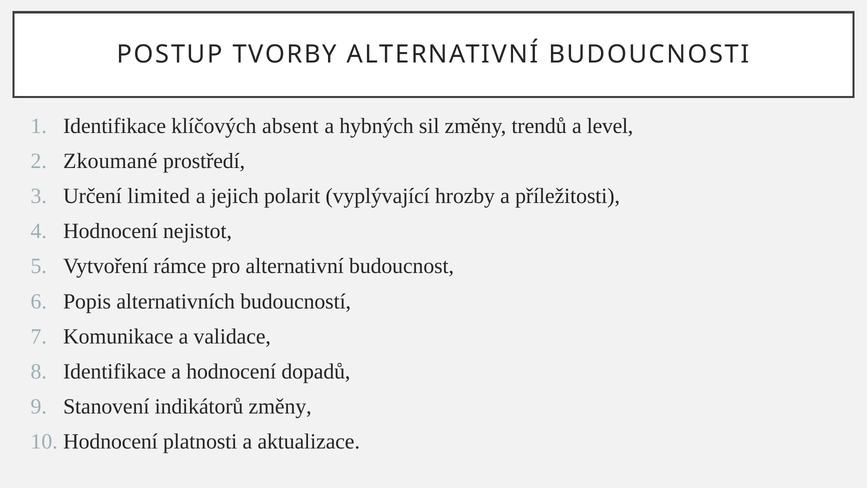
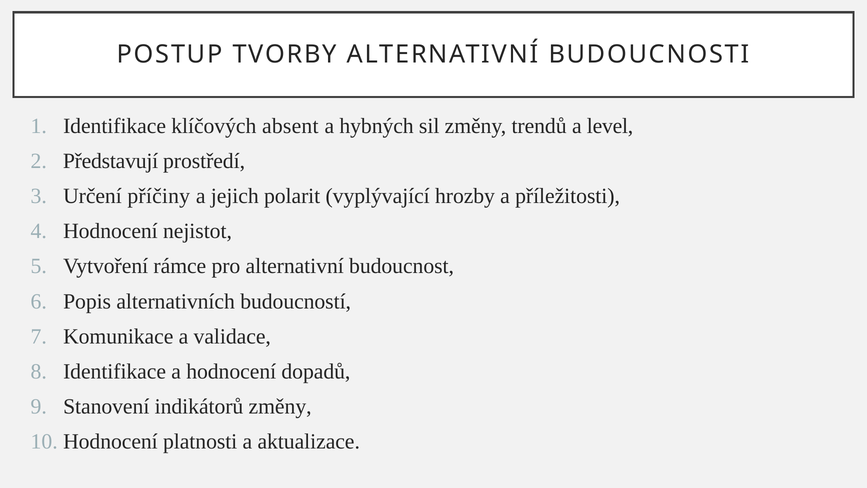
Zkoumané: Zkoumané -> Představují (111, 161)
limited: limited -> příčiny (159, 196)
